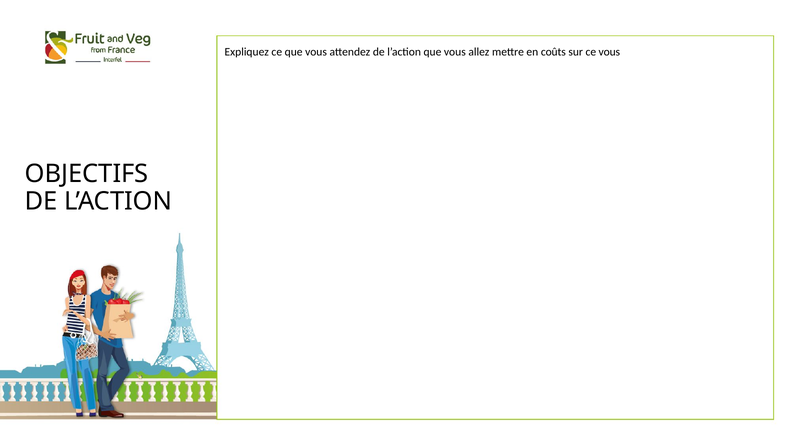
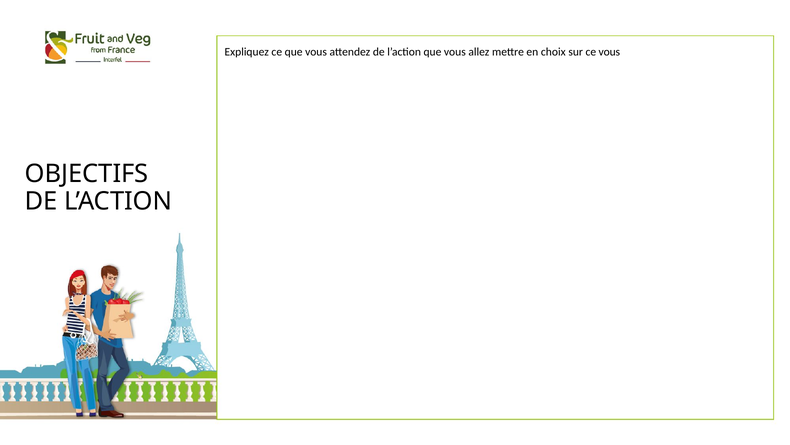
coûts: coûts -> choix (553, 52)
